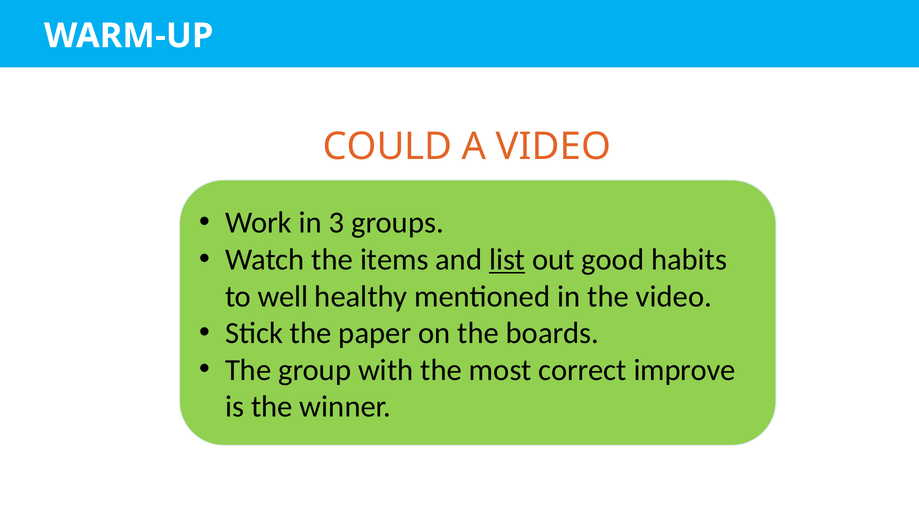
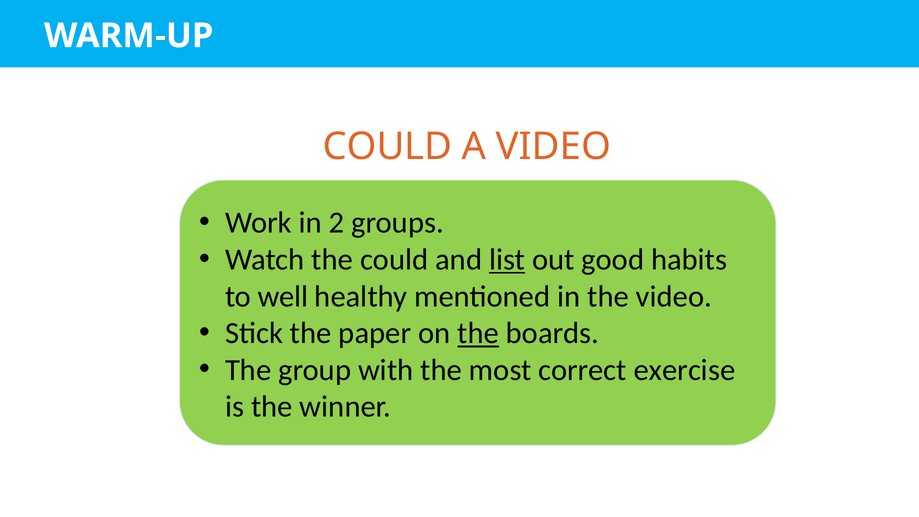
3: 3 -> 2 (336, 223)
the items: items -> could (394, 260)
the underline: none -> present (478, 333)
improve: improve -> exercise (684, 370)
